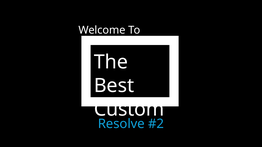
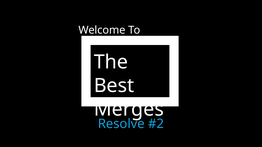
Custom: Custom -> Merges (129, 109)
